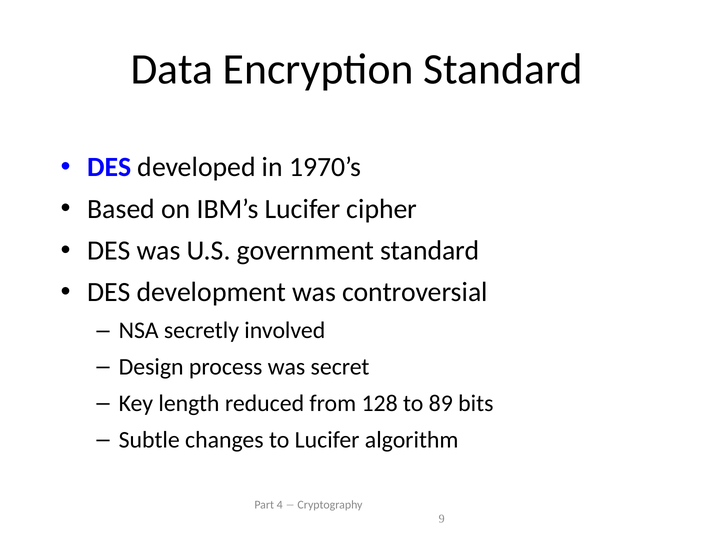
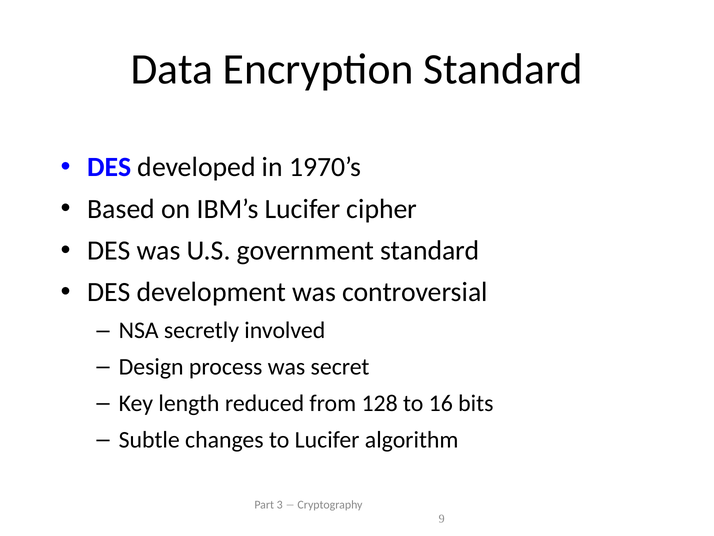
89: 89 -> 16 (441, 403)
4: 4 -> 3 (280, 504)
